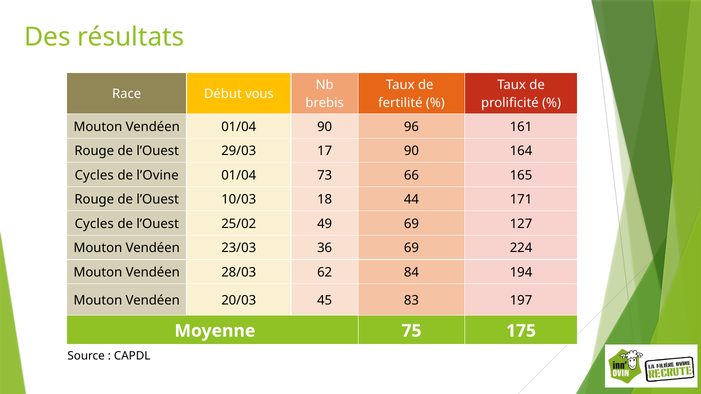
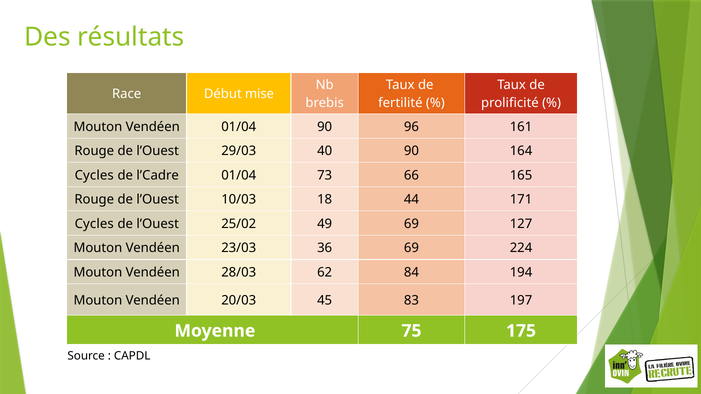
vous: vous -> mise (259, 94)
17: 17 -> 40 (325, 151)
l’Ovine: l’Ovine -> l’Cadre (158, 175)
